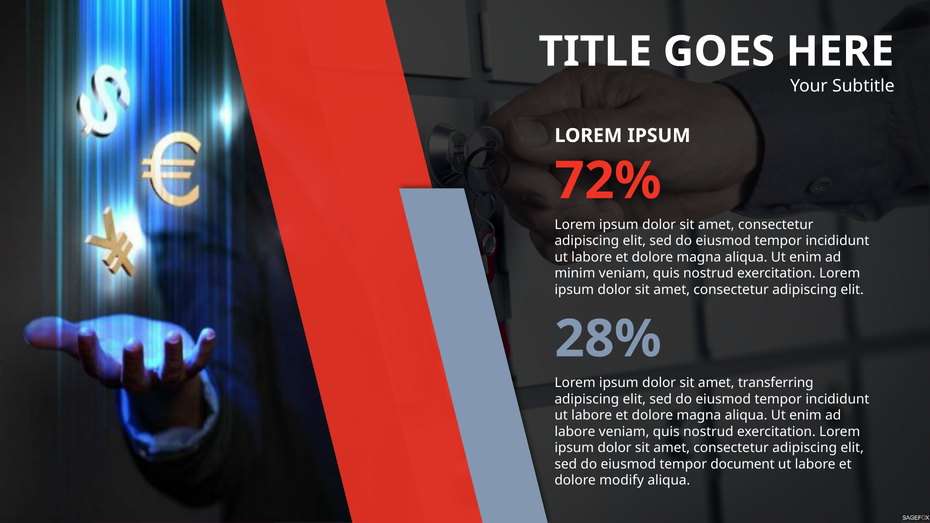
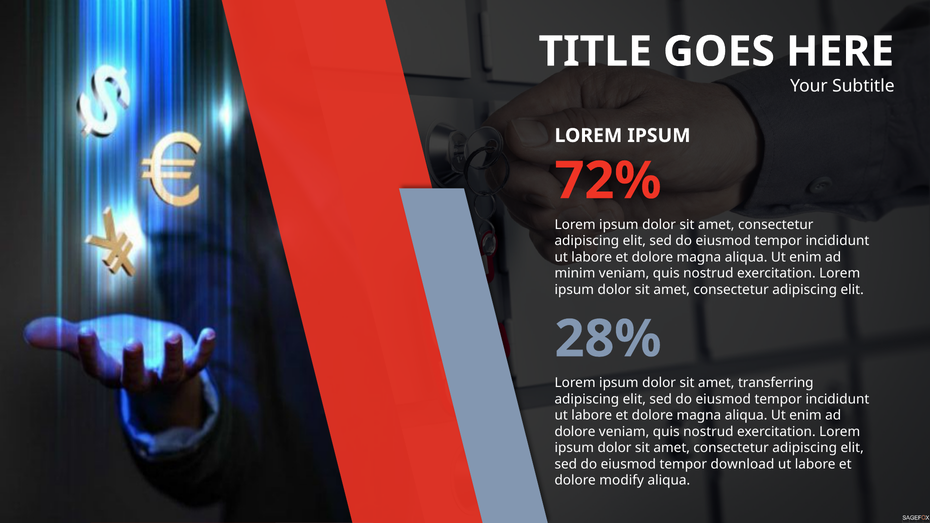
labore: labore -> dolore (575, 432)
document: document -> download (742, 464)
